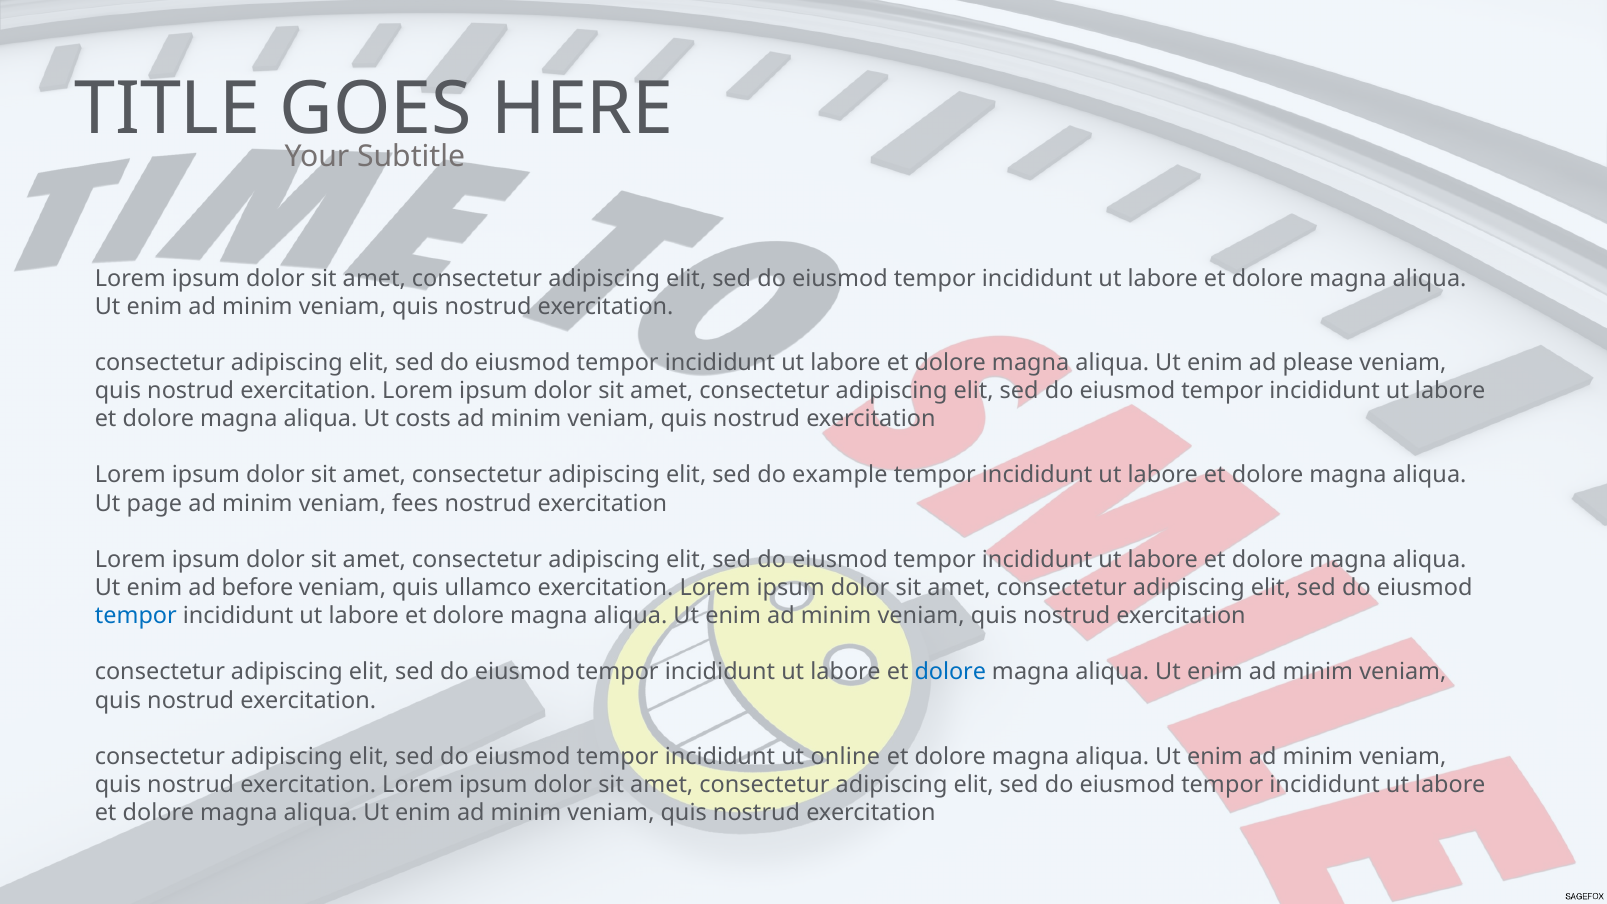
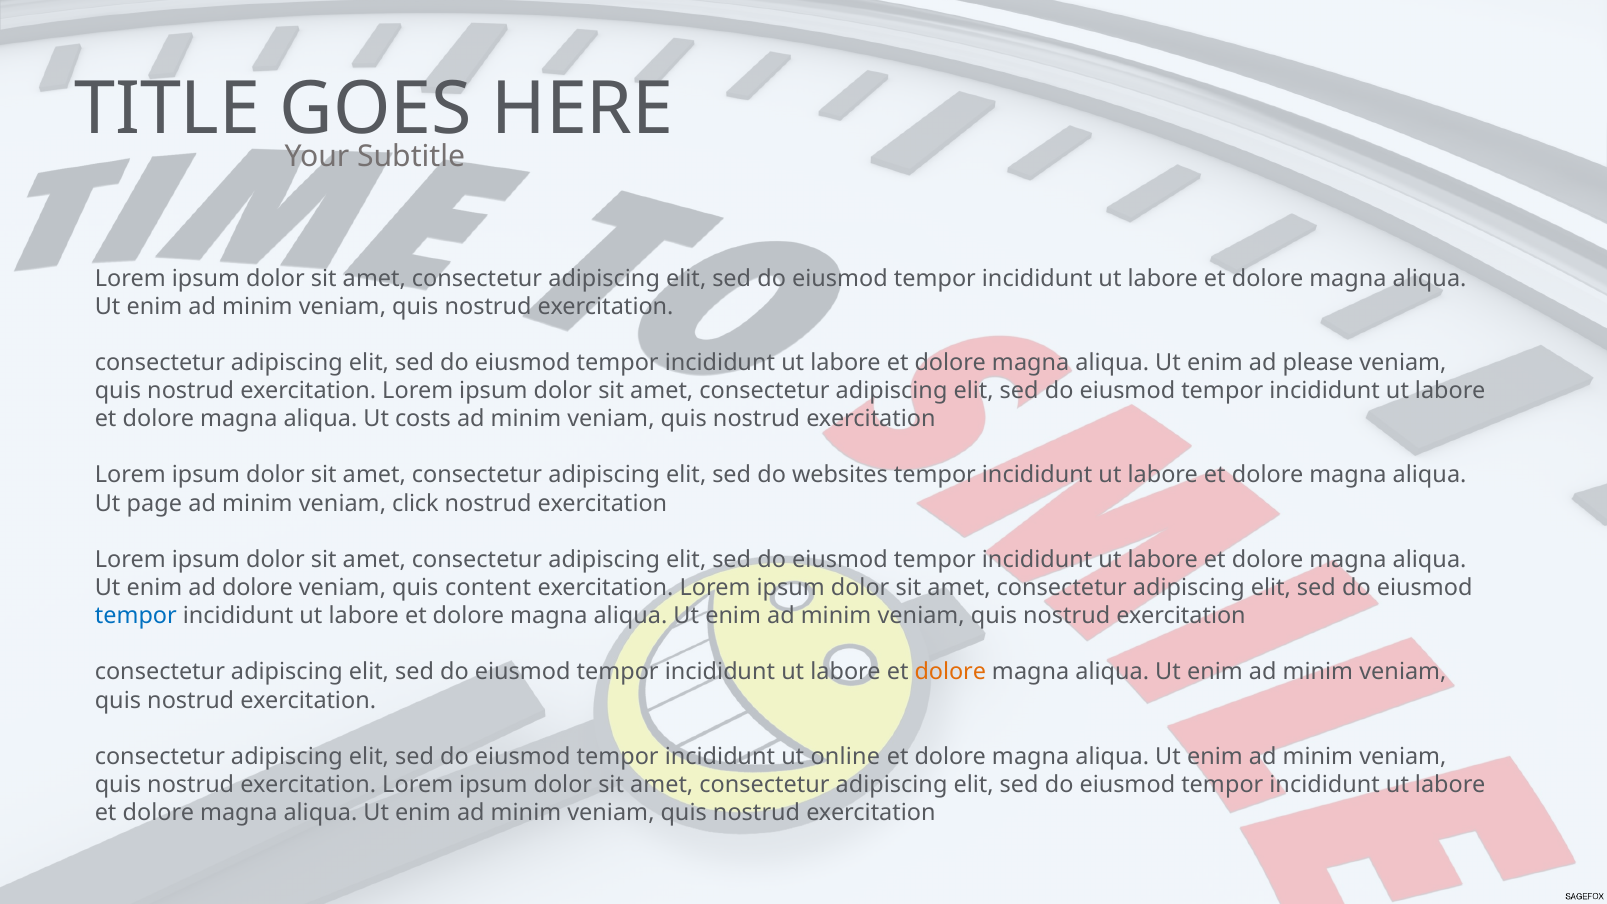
example: example -> websites (840, 475)
fees: fees -> click (415, 503)
ad before: before -> dolore (258, 588)
ullamco: ullamco -> content (488, 588)
dolore colour: blue -> orange (950, 672)
